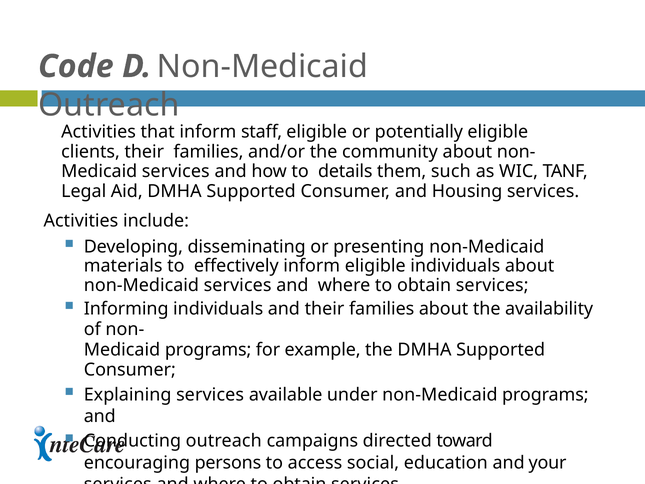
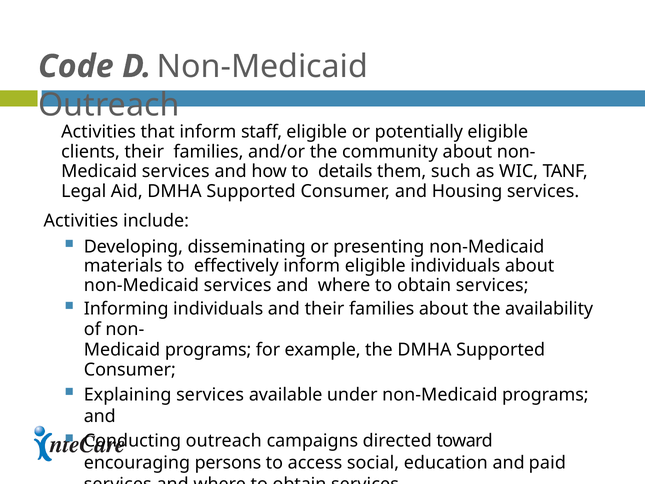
your: your -> paid (547, 462)
